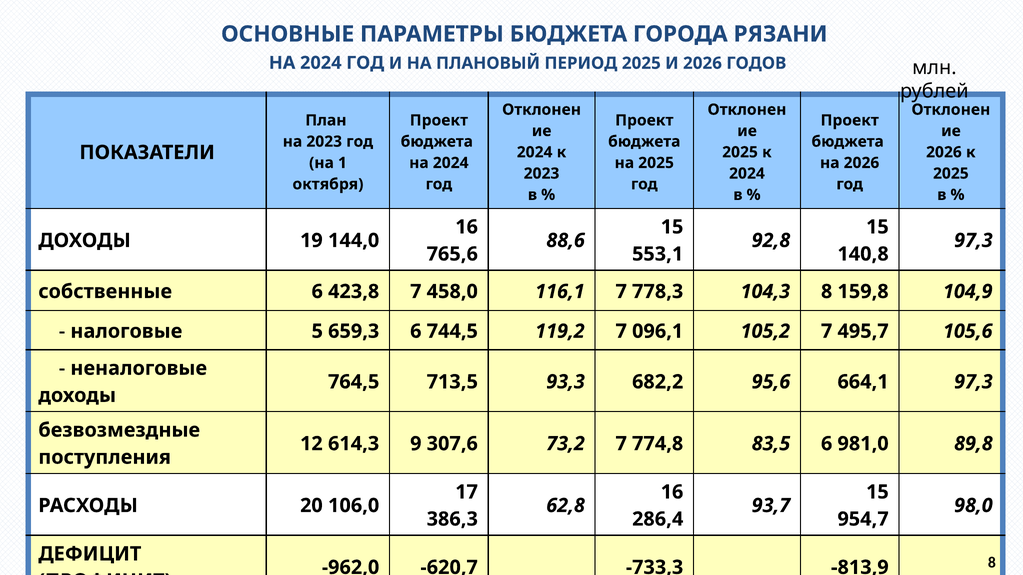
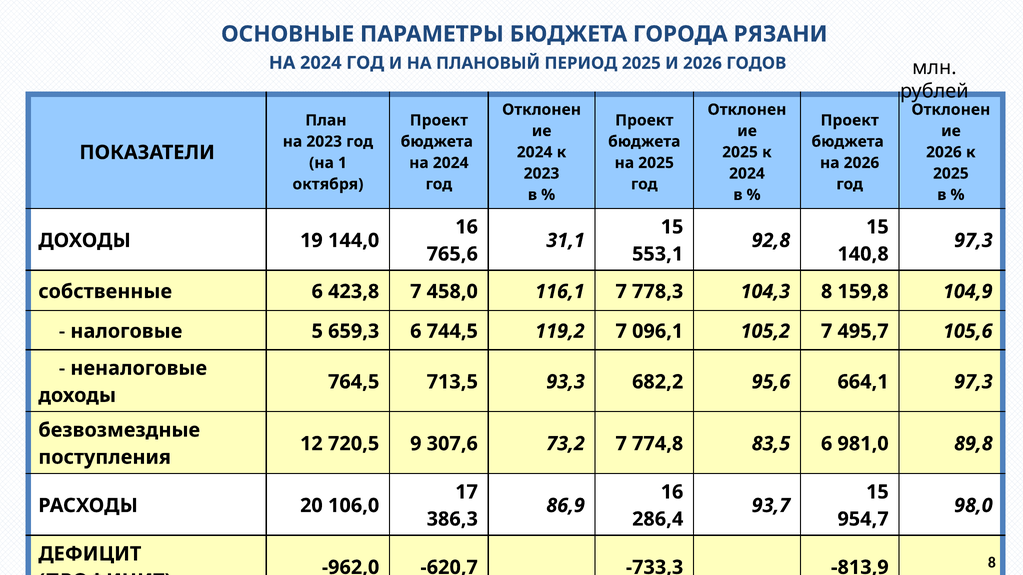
88,6: 88,6 -> 31,1 (566, 241)
614,3: 614,3 -> 720,5 (354, 444)
62,8: 62,8 -> 86,9 (566, 506)
